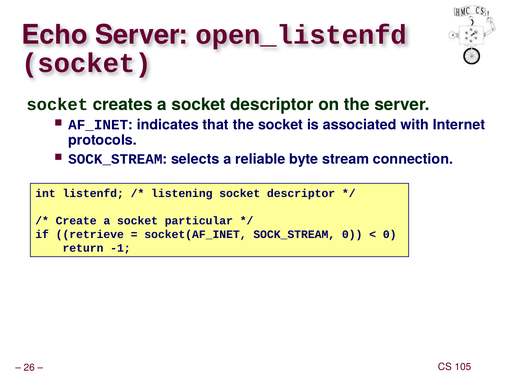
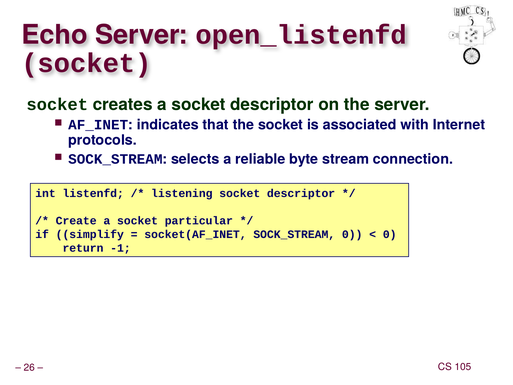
retrieve: retrieve -> simplify (90, 234)
